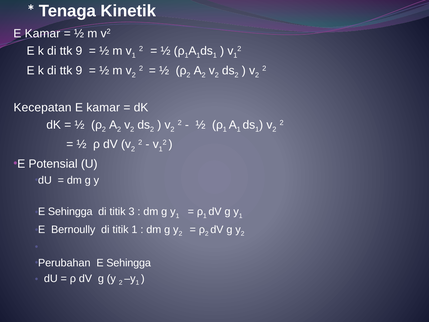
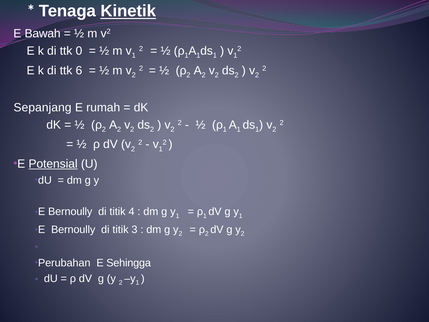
Kinetik underline: none -> present (128, 11)
Kamar: Kamar -> Bawah (43, 34)
9: 9 -> 0 (79, 51)
9: 9 -> 6 (79, 70)
Kecepatan: Kecepatan -> Sepanjang (43, 107)
kamar: kamar -> rumah (103, 107)
Potensial underline: none -> present (53, 164)
Sehingga: Sehingga -> Bernoully (70, 212)
3: 3 -> 4 (132, 212)
titik 1: 1 -> 3 (134, 229)
